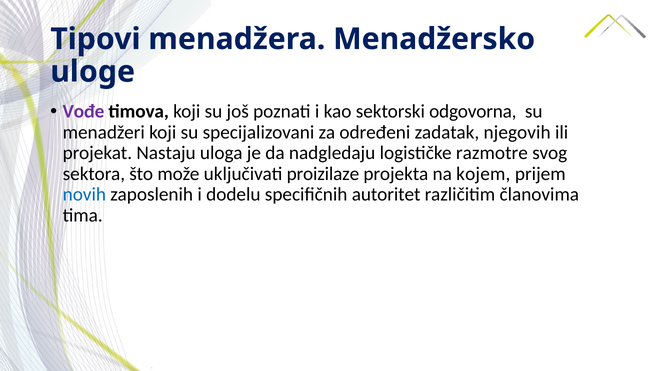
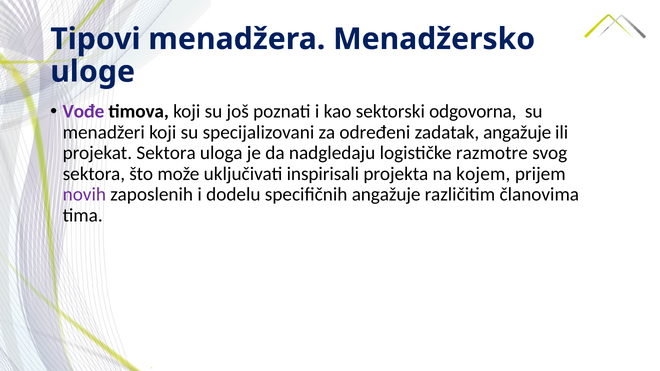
zadatak njegovih: njegovih -> angažuje (517, 132)
projekat Nastaju: Nastaju -> Sektora (166, 153)
proizilaze: proizilaze -> inspirisali (323, 174)
novih colour: blue -> purple (84, 195)
specifičnih autoritet: autoritet -> angažuje (386, 195)
